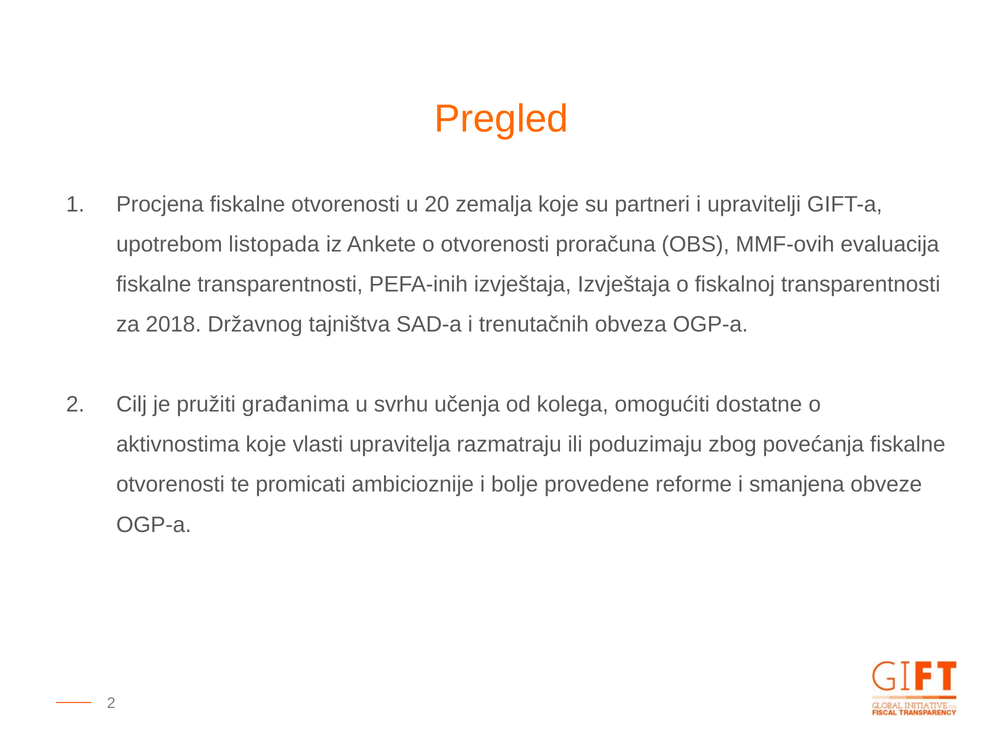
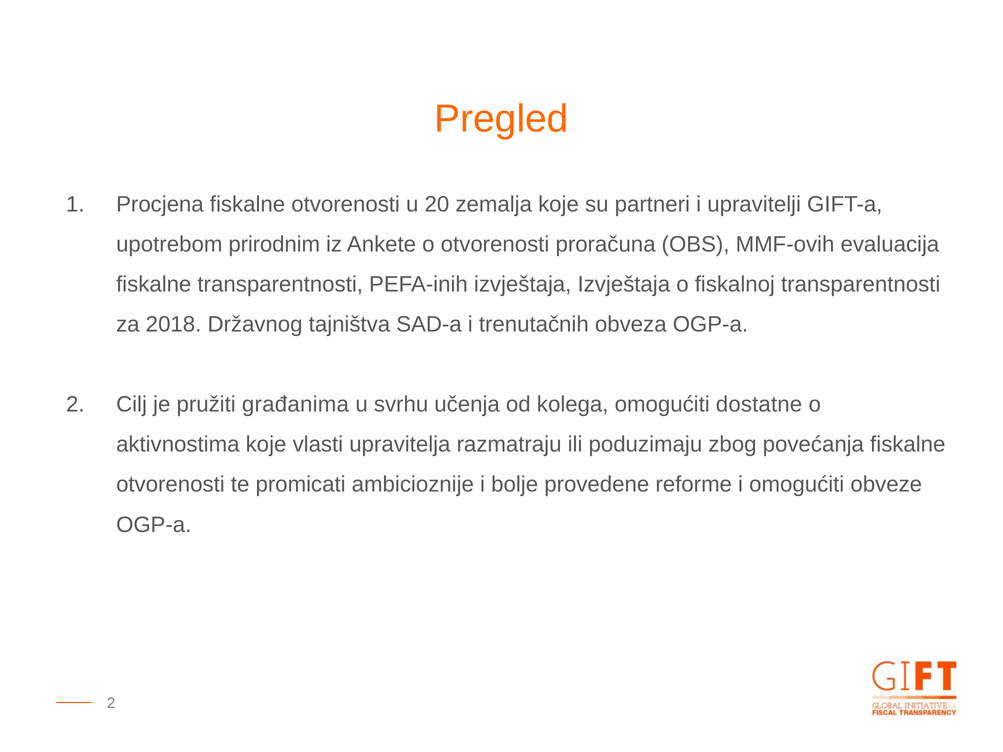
listopada: listopada -> prirodnim (274, 244)
i smanjena: smanjena -> omogućiti (797, 485)
